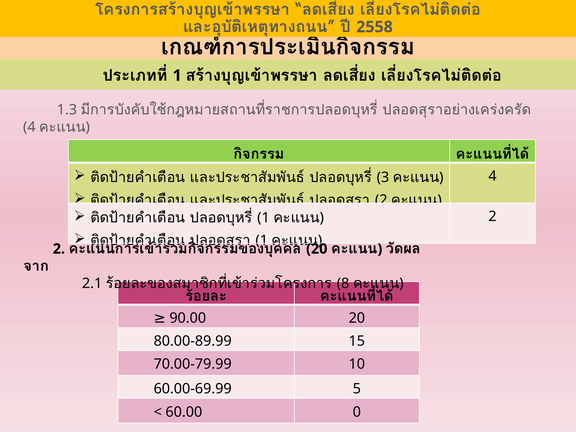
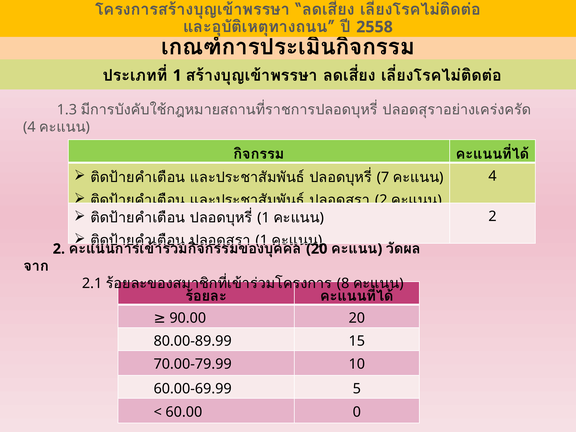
3: 3 -> 7 (383, 177)
